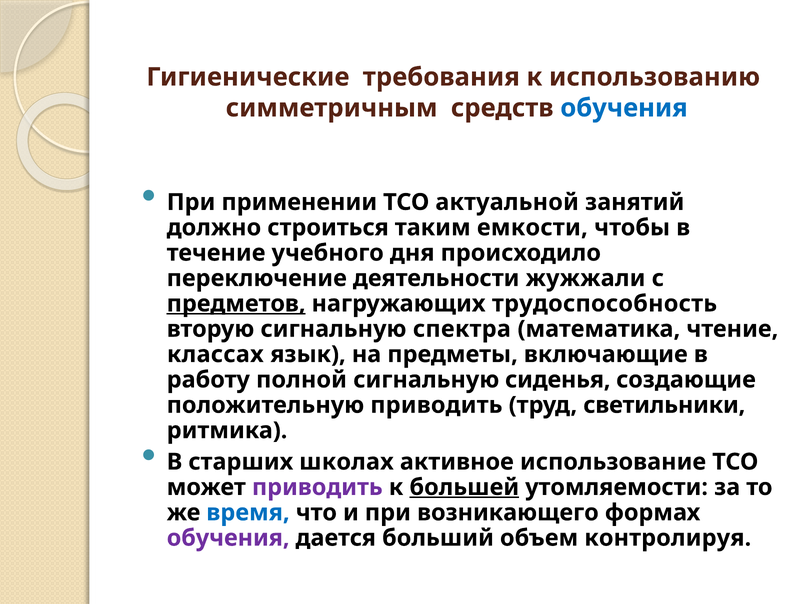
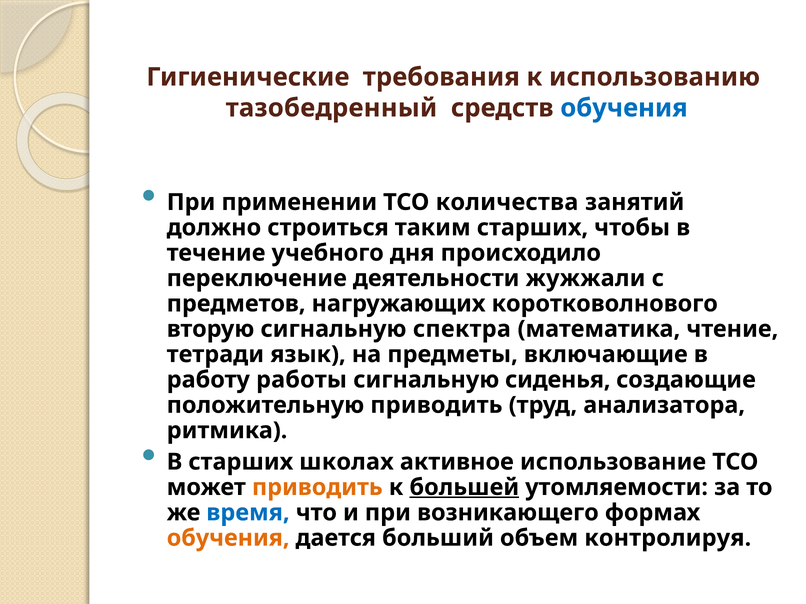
симметричным: симметричным -> тазобедренный (331, 108)
актуальной: актуальной -> количества (507, 202)
таким емкости: емкости -> старших (532, 228)
предметов underline: present -> none (236, 304)
трудоспособность: трудоспособность -> коротковолнового (605, 304)
классах: классах -> тетради (215, 355)
полной: полной -> работы (301, 380)
светильники: светильники -> анализатора (664, 405)
приводить colour: purple -> orange (317, 488)
обучения colour: purple -> orange (228, 538)
